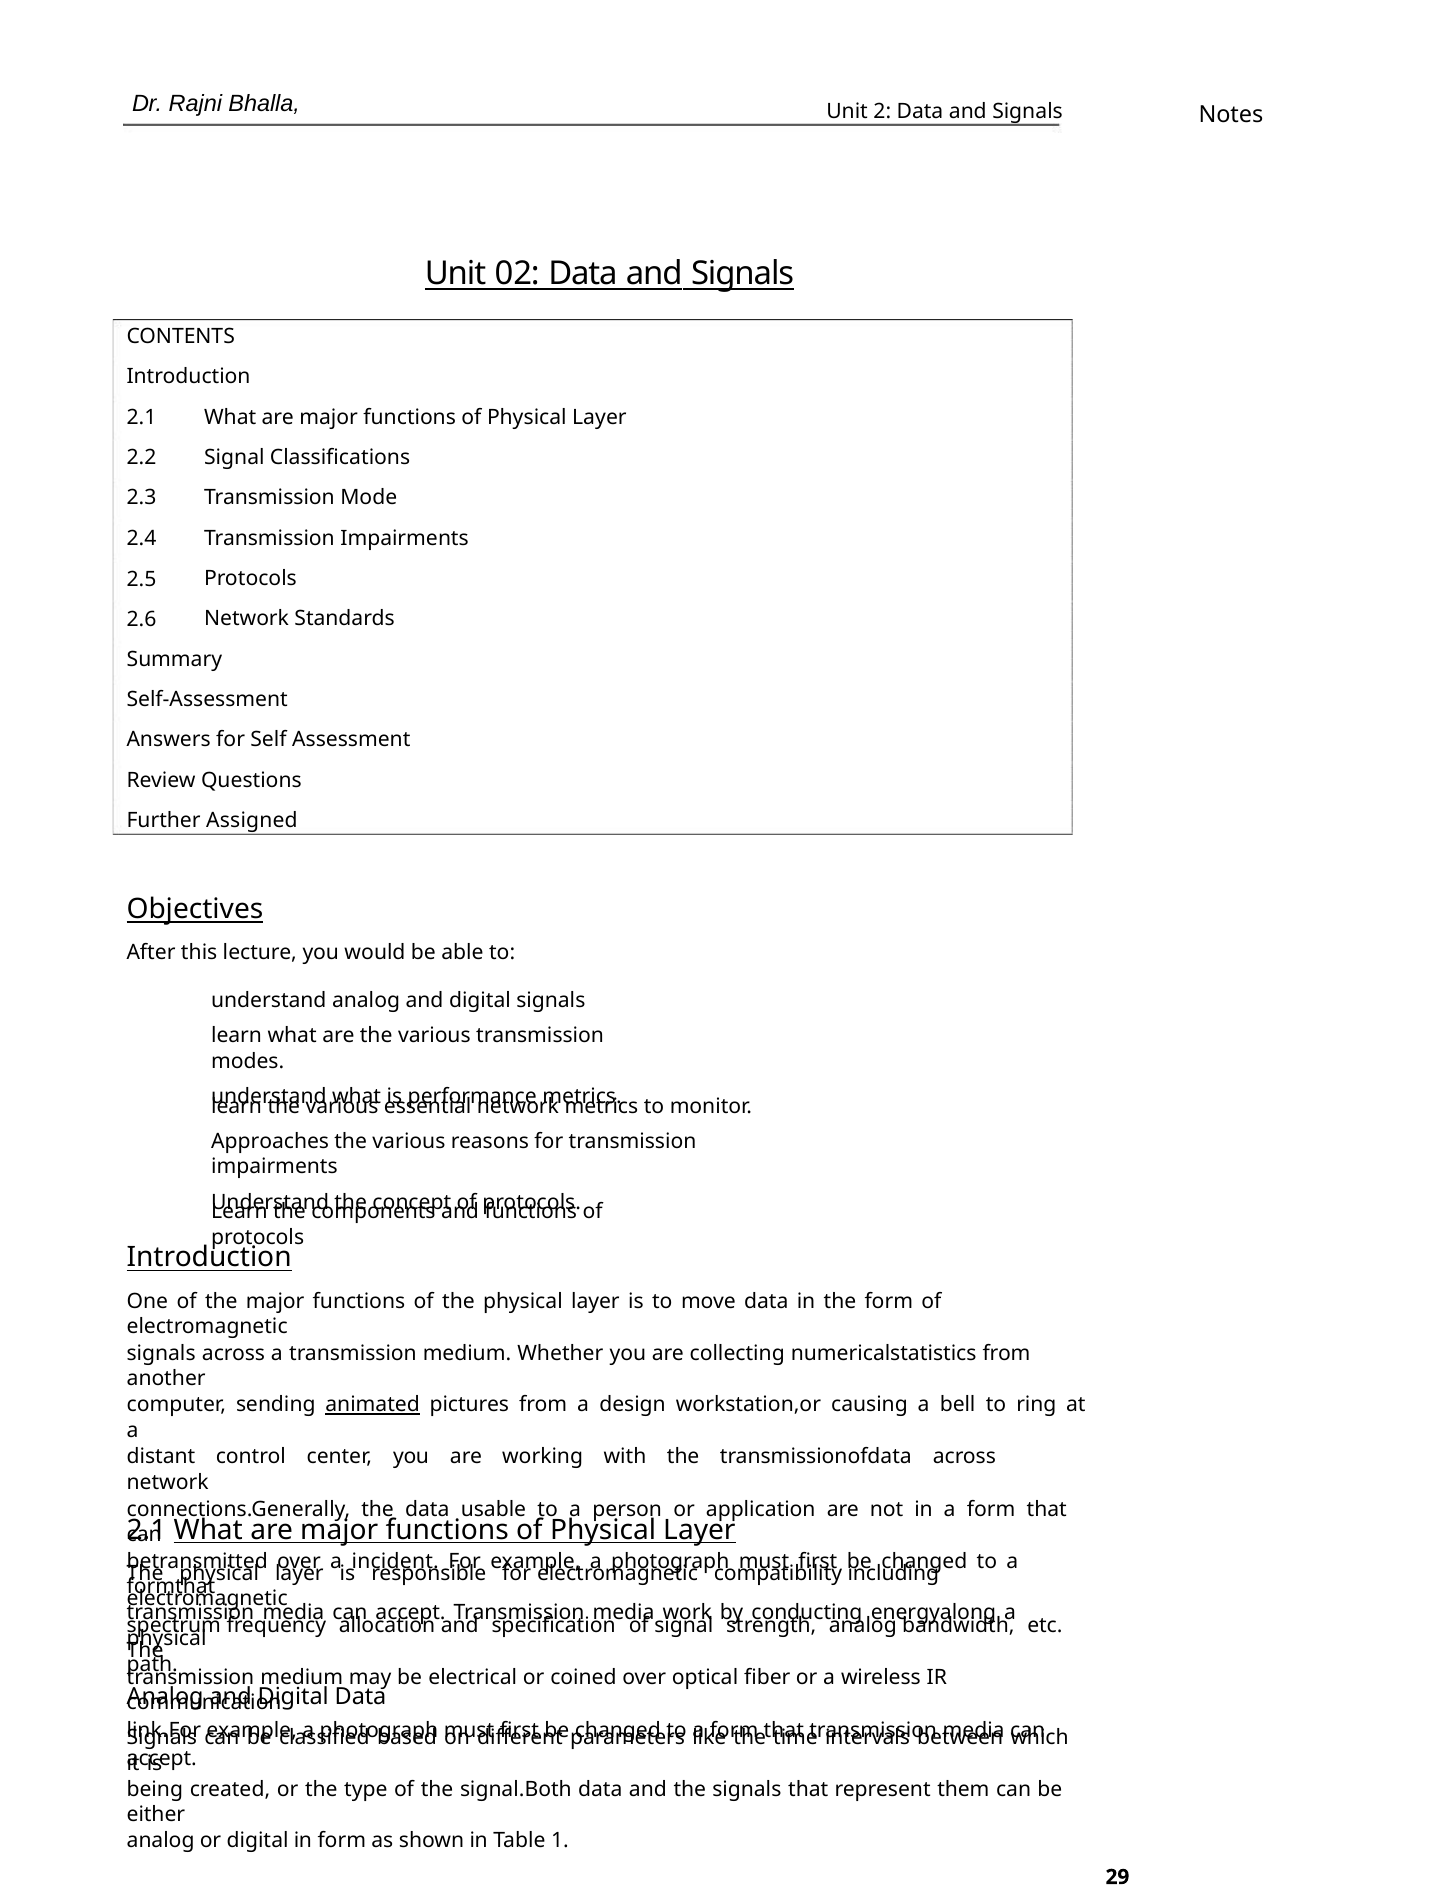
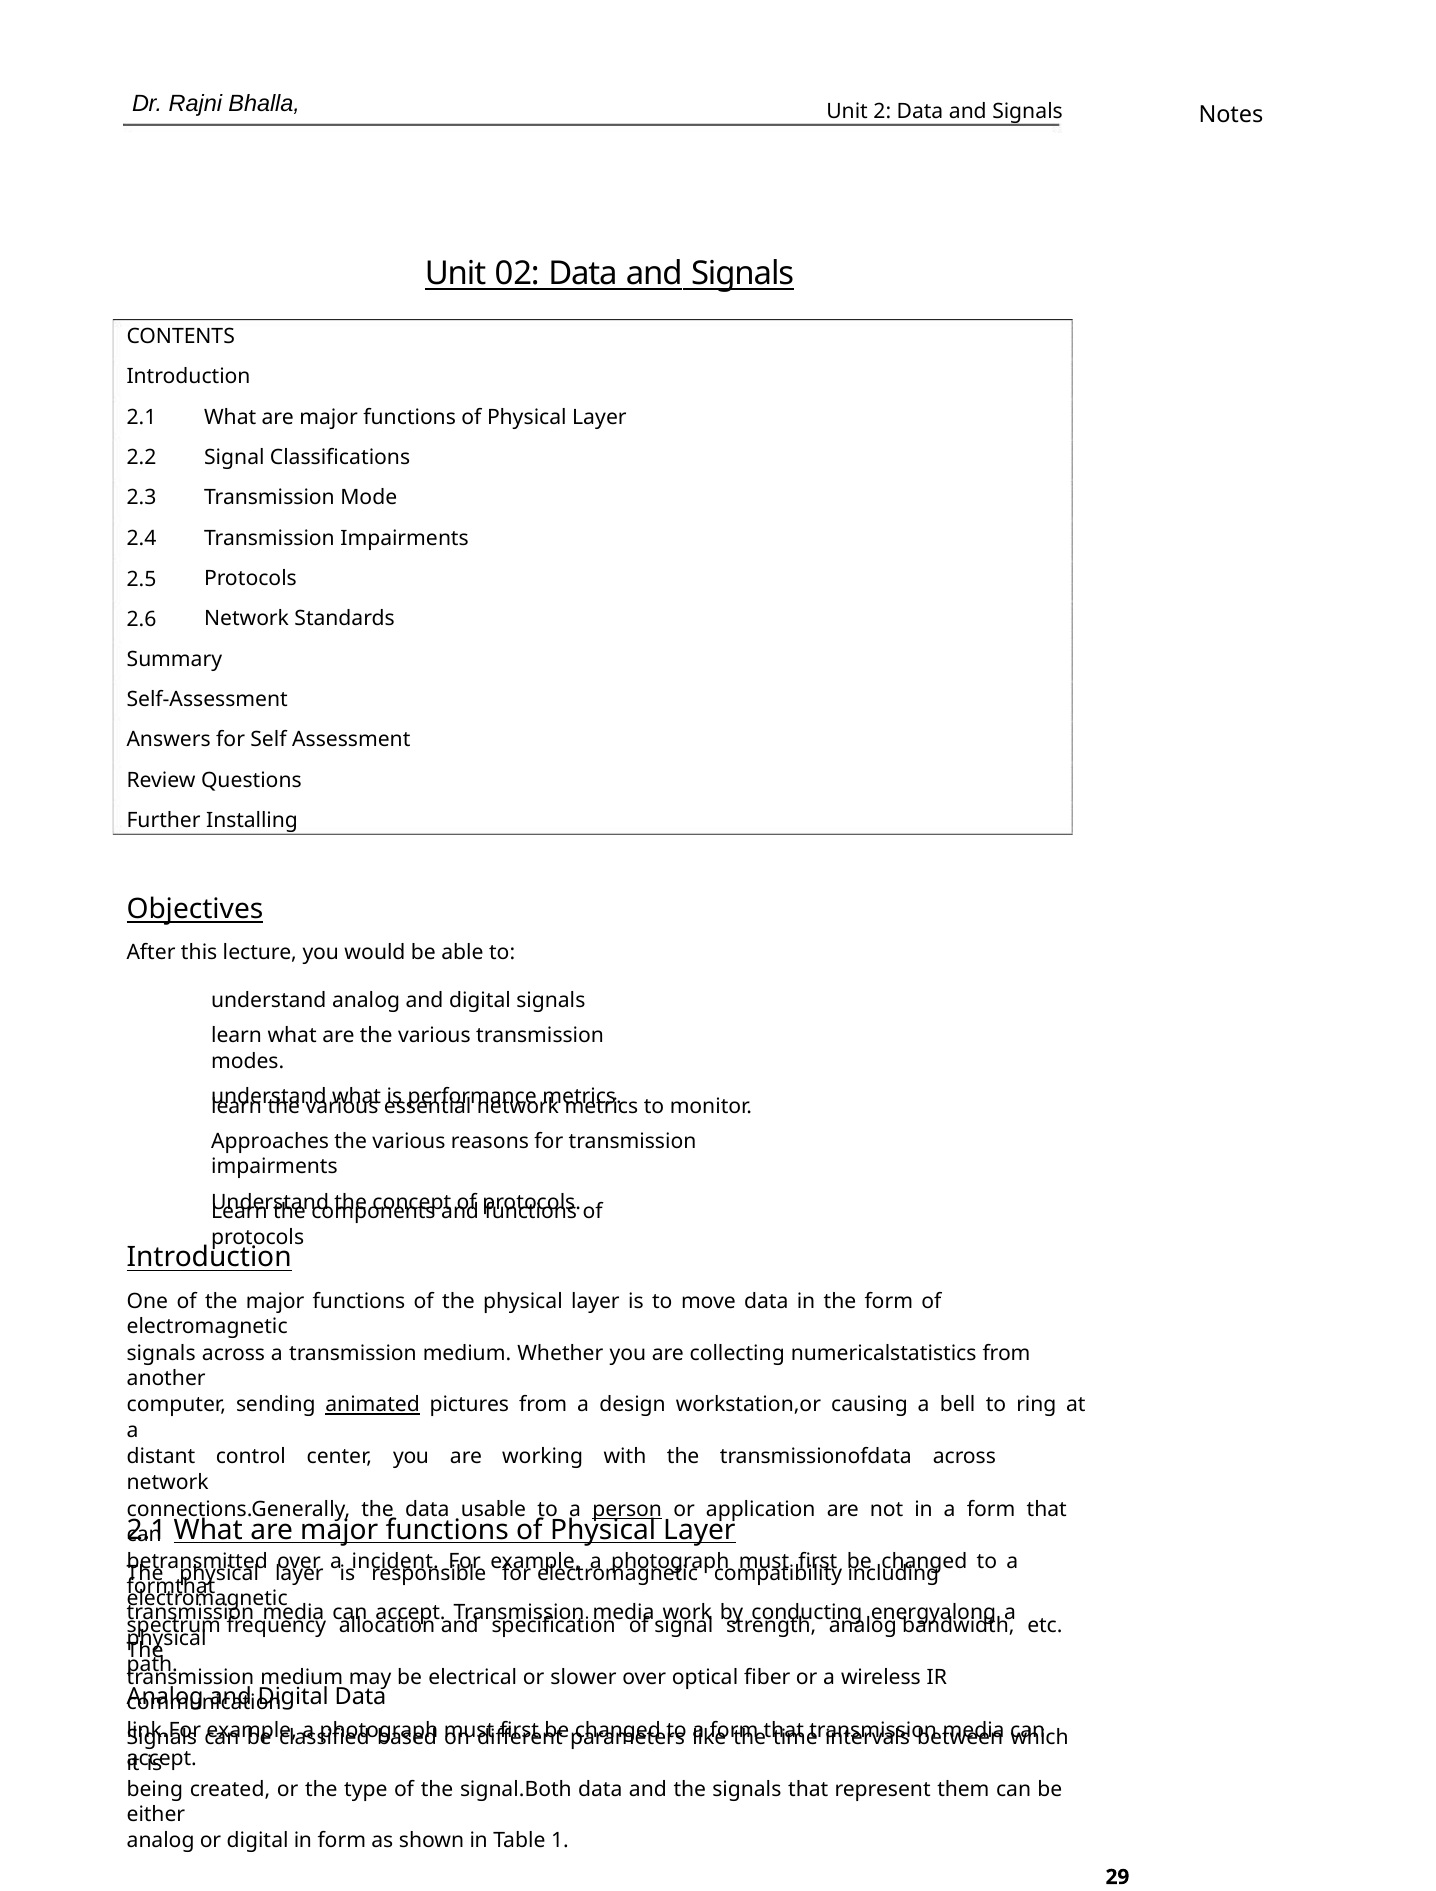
Assigned: Assigned -> Installing (252, 820)
person underline: none -> present (627, 1510)
coined: coined -> slower (583, 1677)
